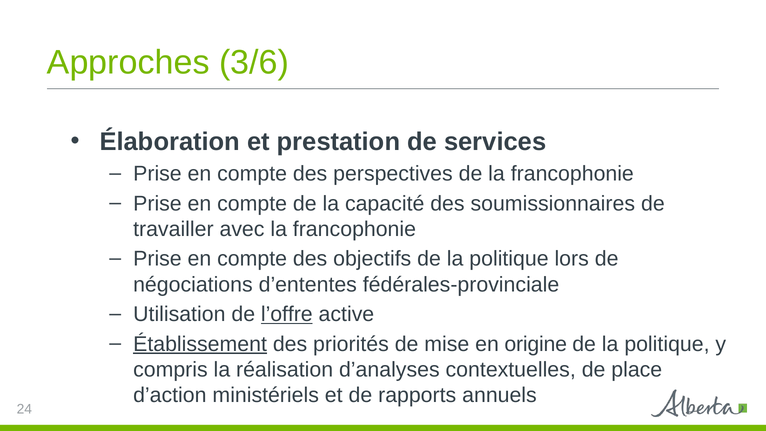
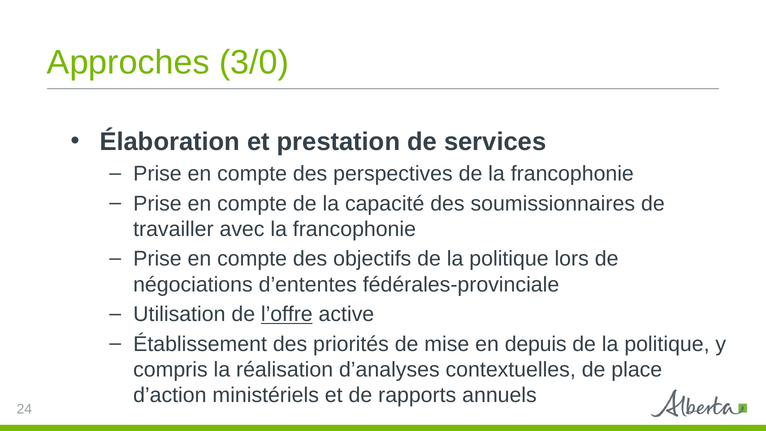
3/6: 3/6 -> 3/0 (254, 63)
Établissement underline: present -> none (200, 344)
origine: origine -> depuis (536, 344)
